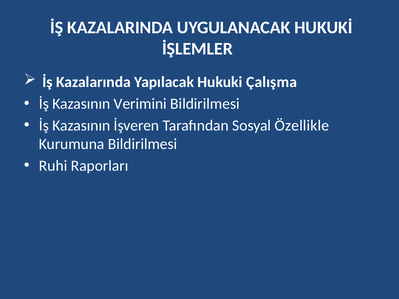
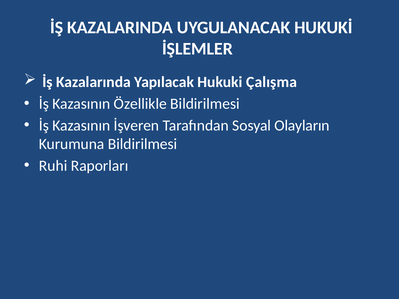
Verimini: Verimini -> Özellikle (140, 104)
Özellikle: Özellikle -> Olayların (302, 126)
